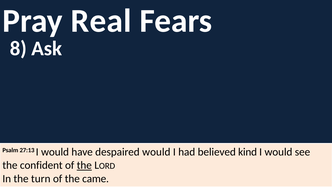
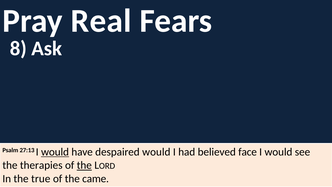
would underline: none -> present (55, 152)
kind: kind -> face (248, 152)
confident: confident -> therapies (41, 165)
turn: turn -> true (41, 178)
